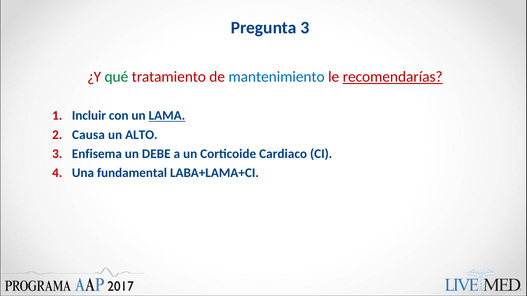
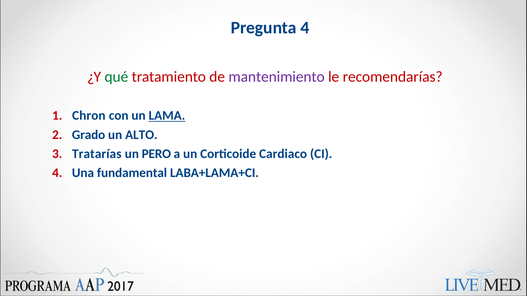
Pregunta 3: 3 -> 4 (305, 28)
mantenimiento colour: blue -> purple (277, 77)
recomendarías underline: present -> none (393, 77)
Incluir: Incluir -> Chron (89, 116)
Causa: Causa -> Grado (89, 135)
Enfisema: Enfisema -> Tratarías (97, 154)
DEBE: DEBE -> PERO (156, 154)
